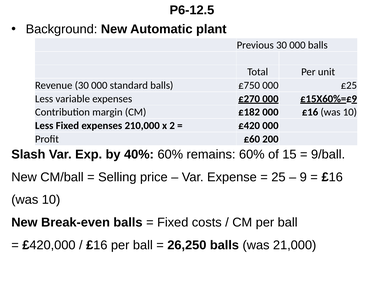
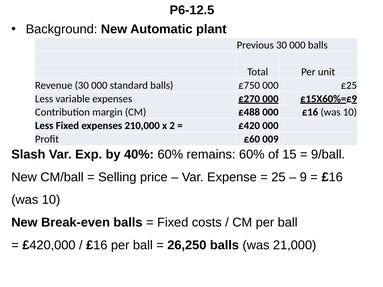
£182: £182 -> £488 (249, 112)
200: 200 -> 009 (270, 139)
